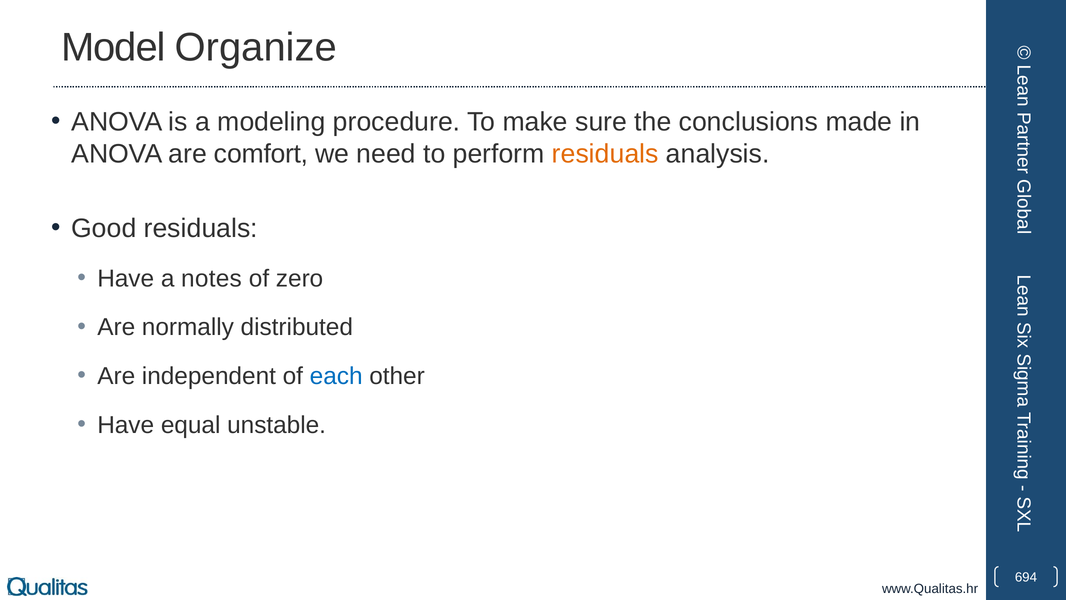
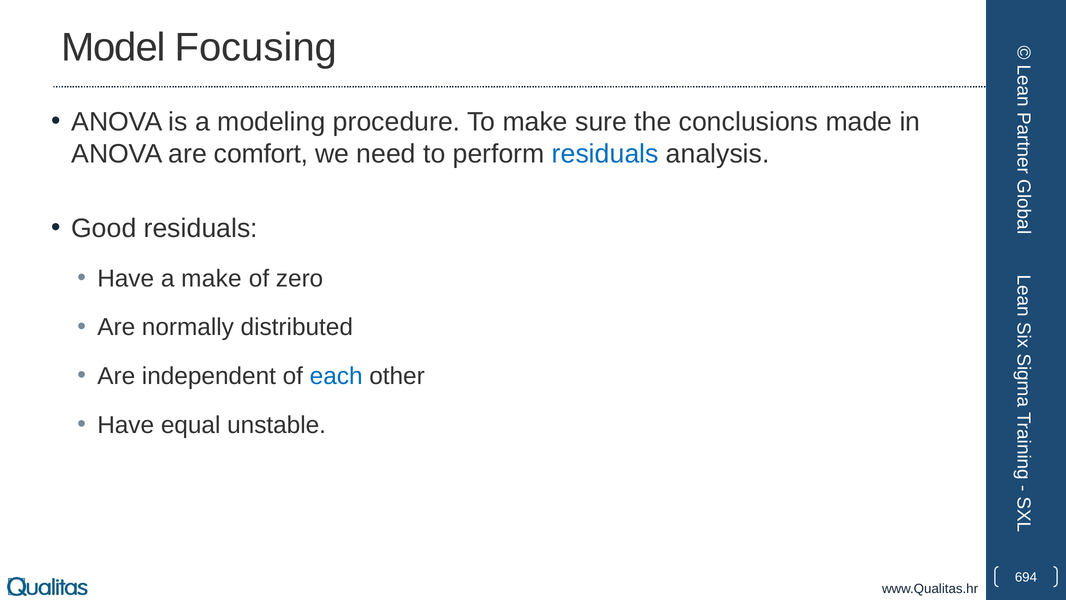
Organize: Organize -> Focusing (256, 47)
residuals colour: orange -> blue (605, 154)
a notes: notes -> make (211, 278)
